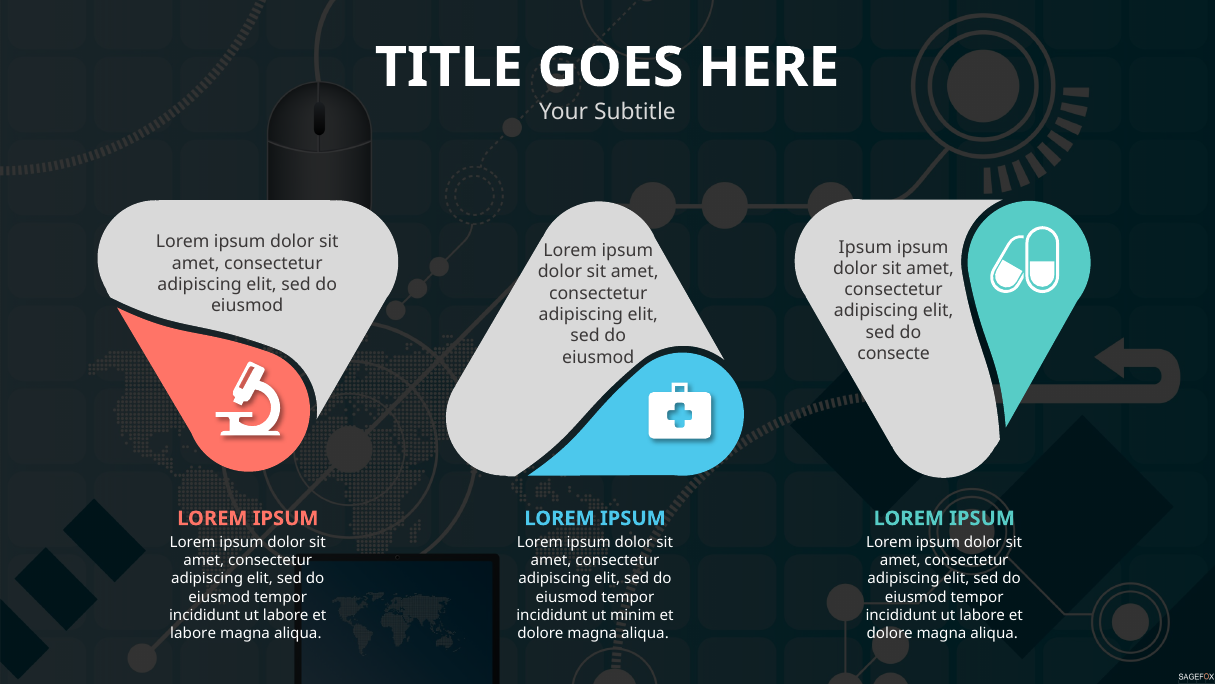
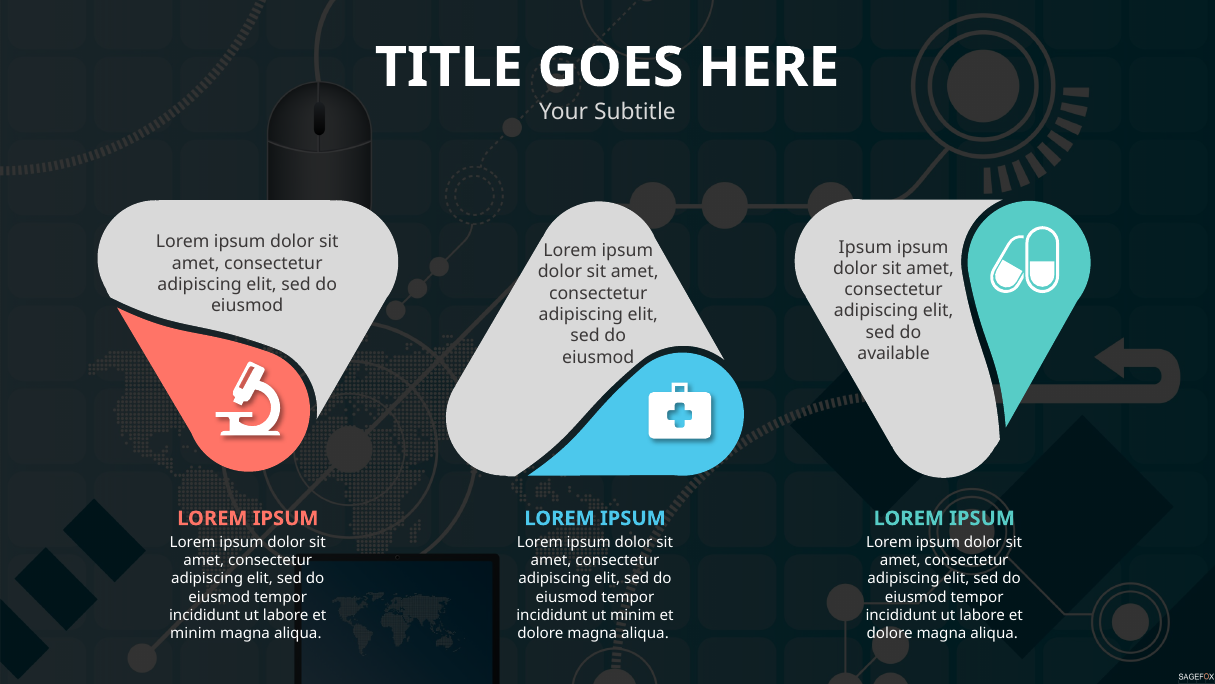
consecte: consecte -> available (894, 353)
labore: labore -> minim (193, 633)
